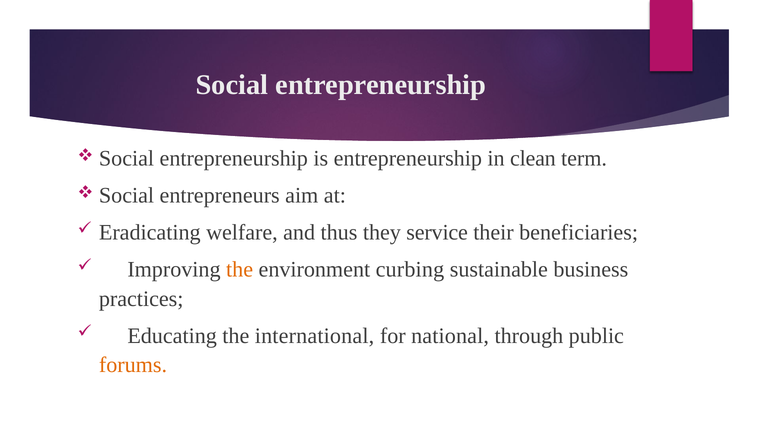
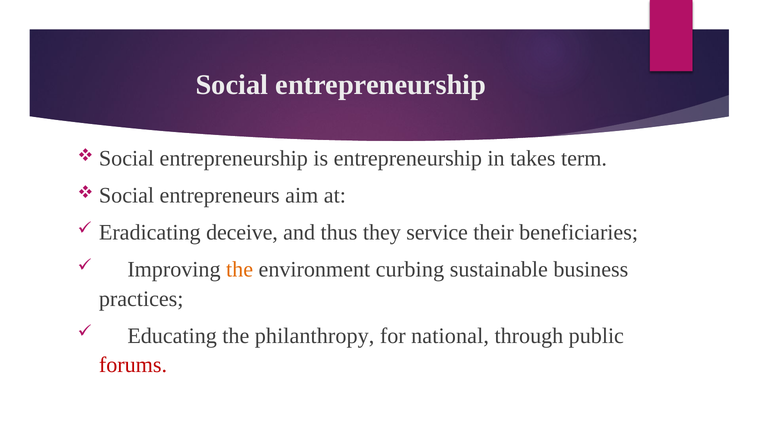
clean: clean -> takes (533, 158)
welfare: welfare -> deceive (242, 232)
international: international -> philanthropy (315, 336)
forums colour: orange -> red (133, 365)
